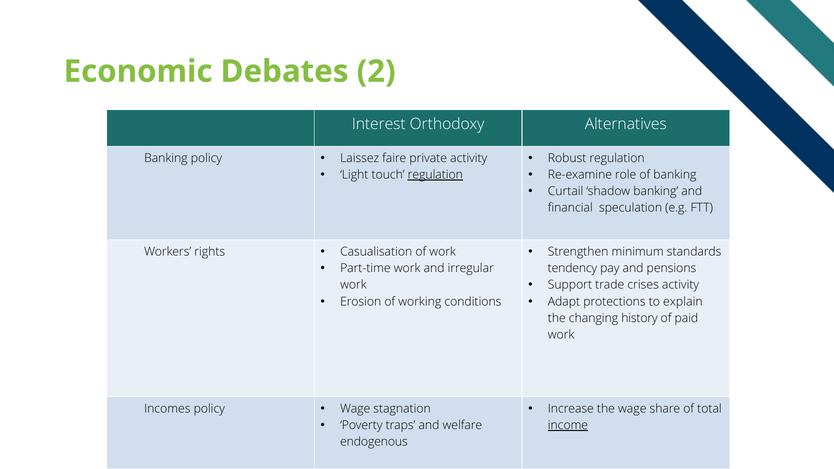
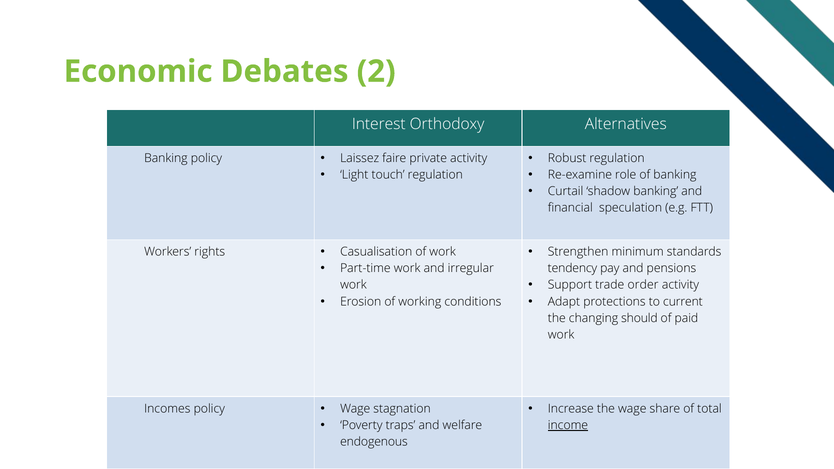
regulation underline: present -> none (435, 175)
crises: crises -> order (643, 285)
explain: explain -> current (683, 302)
history: history -> should (639, 318)
